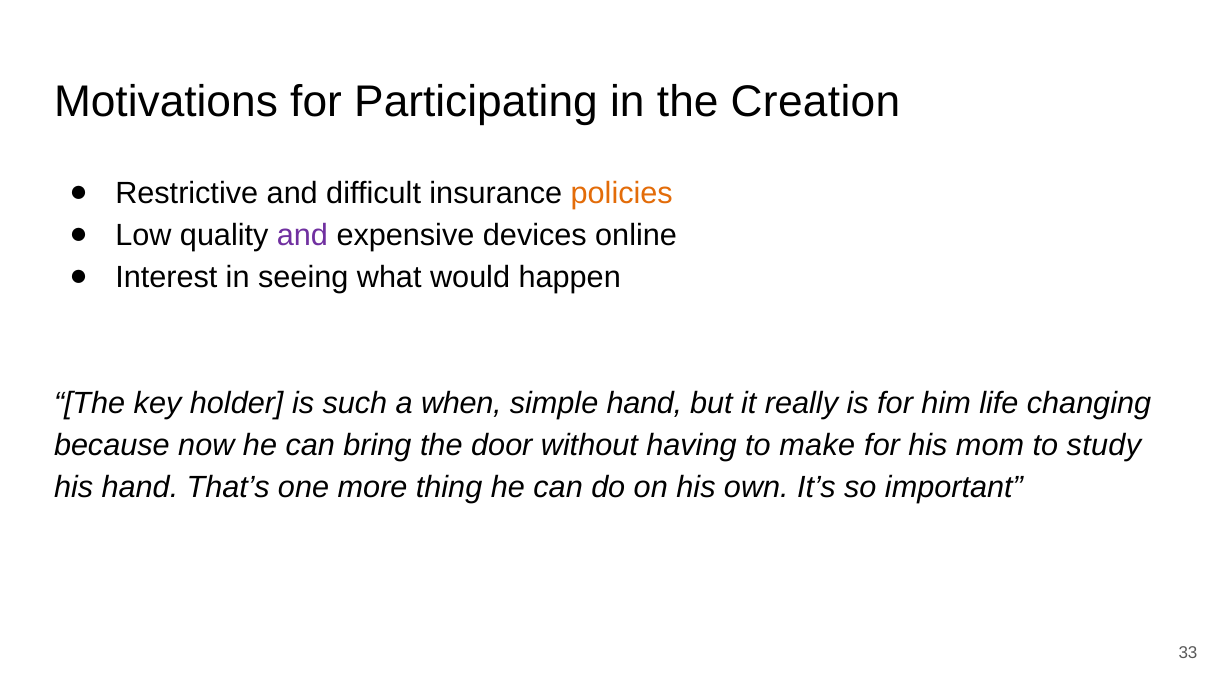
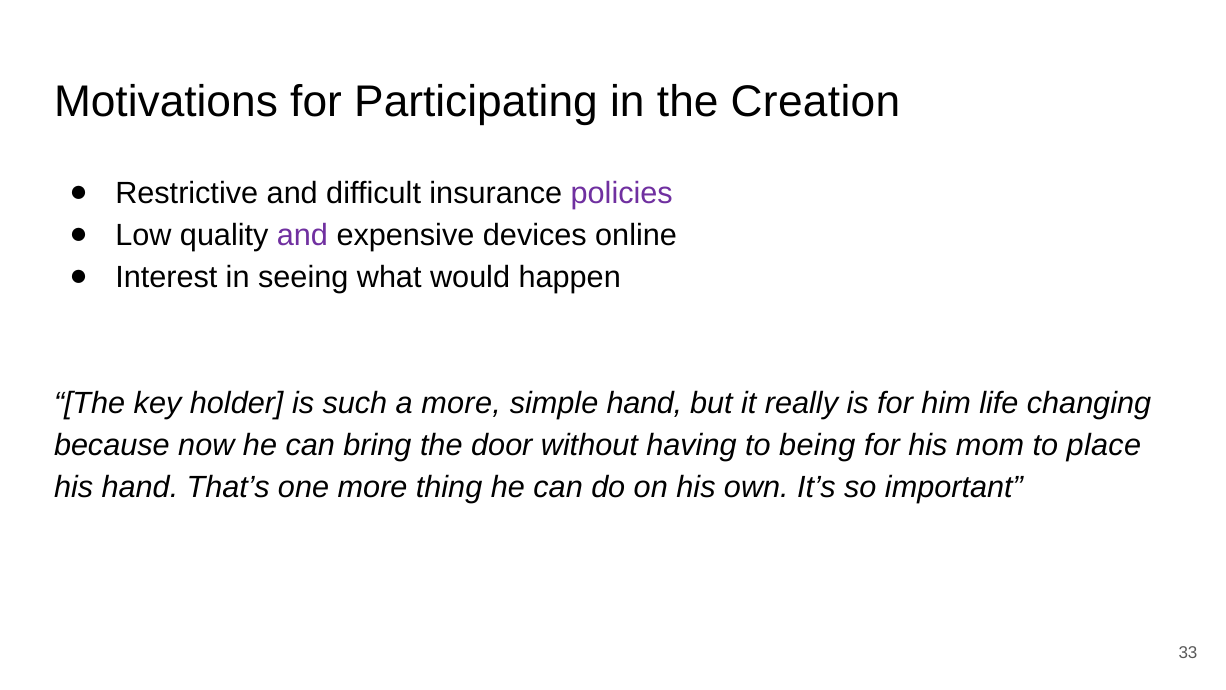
policies colour: orange -> purple (622, 193)
a when: when -> more (461, 403)
make: make -> being (817, 445)
study: study -> place (1104, 445)
